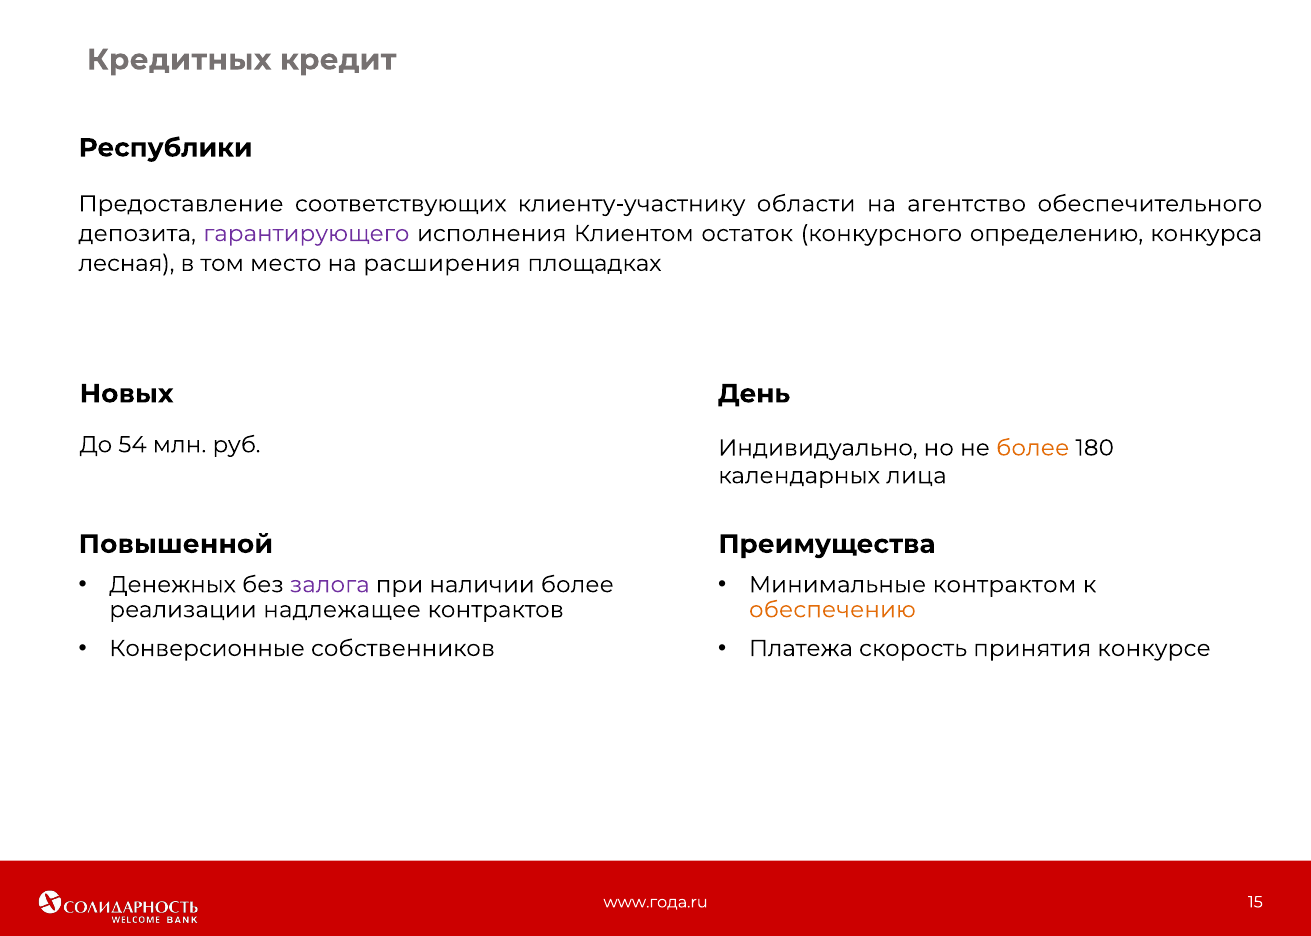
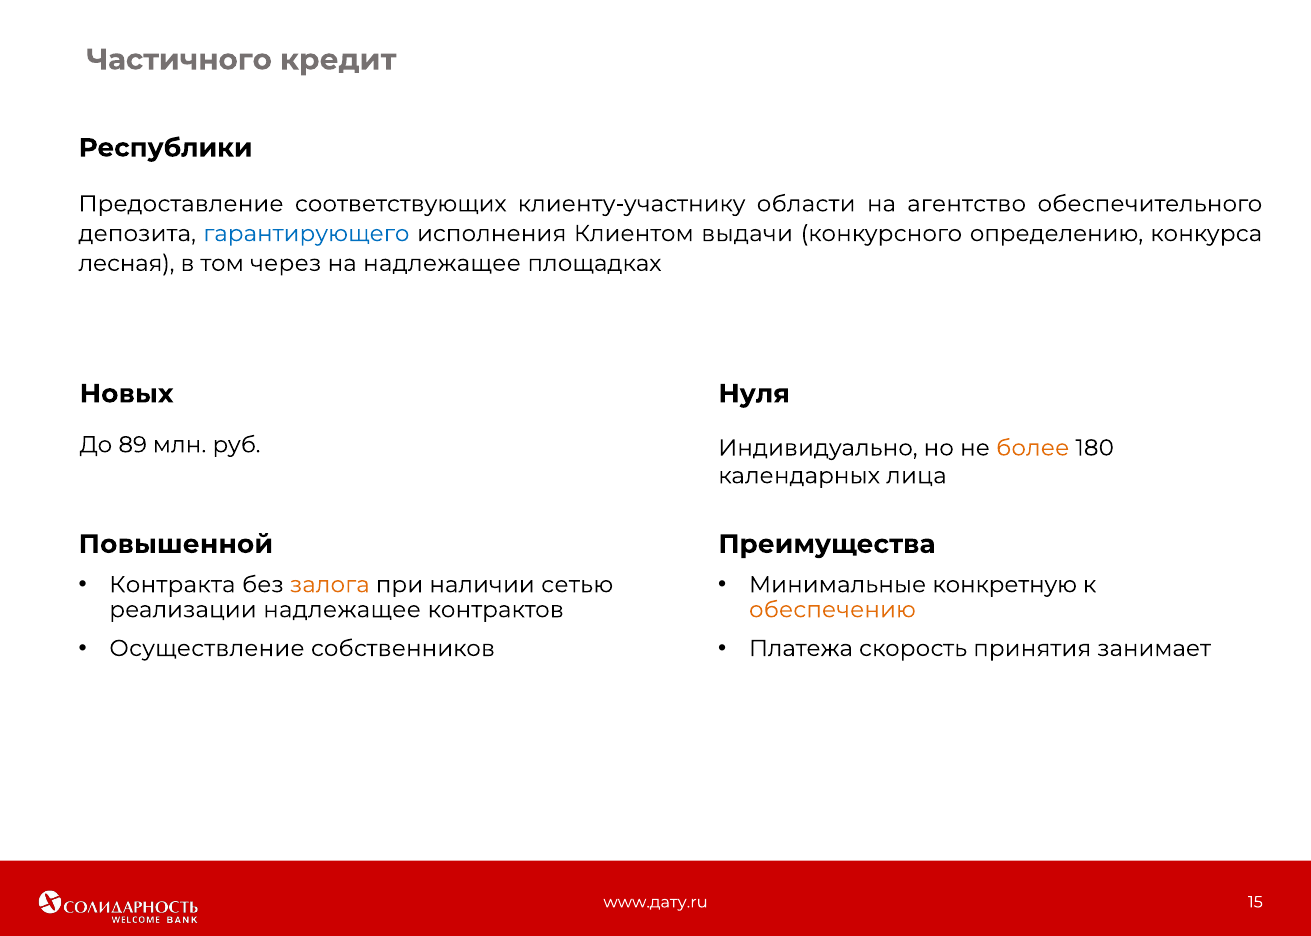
Кредитных: Кредитных -> Частичного (179, 60)
гарантирующего colour: purple -> blue (306, 234)
остаток: остаток -> выдачи (747, 234)
место: место -> через (286, 263)
на расширения: расширения -> надлежащее (442, 263)
День: День -> Нуля (754, 394)
54: 54 -> 89 (133, 445)
Денежных: Денежных -> Контракта (172, 585)
залога colour: purple -> orange (330, 585)
наличии более: более -> сетью (577, 585)
контрактом: контрактом -> конкретную (1005, 585)
Конверсионные: Конверсионные -> Осуществление (207, 649)
конкурсе: конкурсе -> занимает (1154, 649)
www.года.ru: www.года.ru -> www.дату.ru (656, 902)
